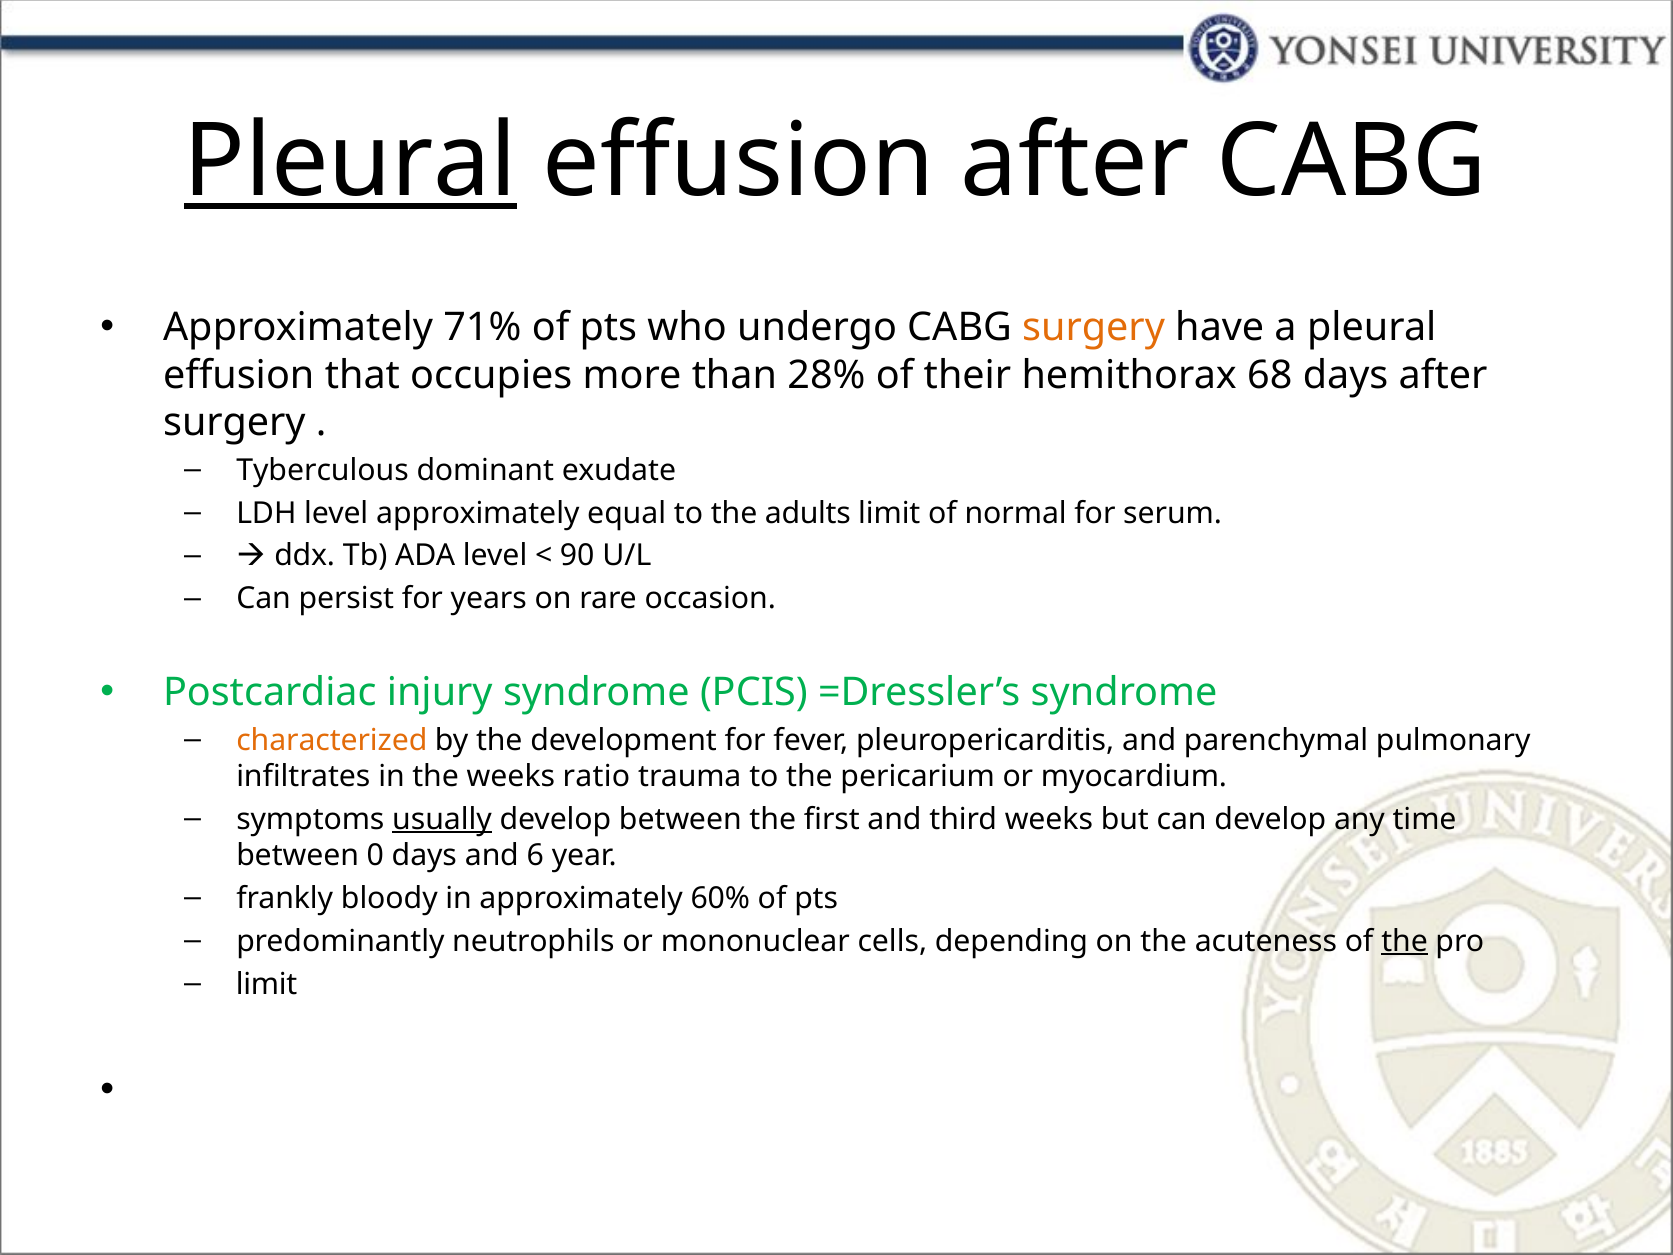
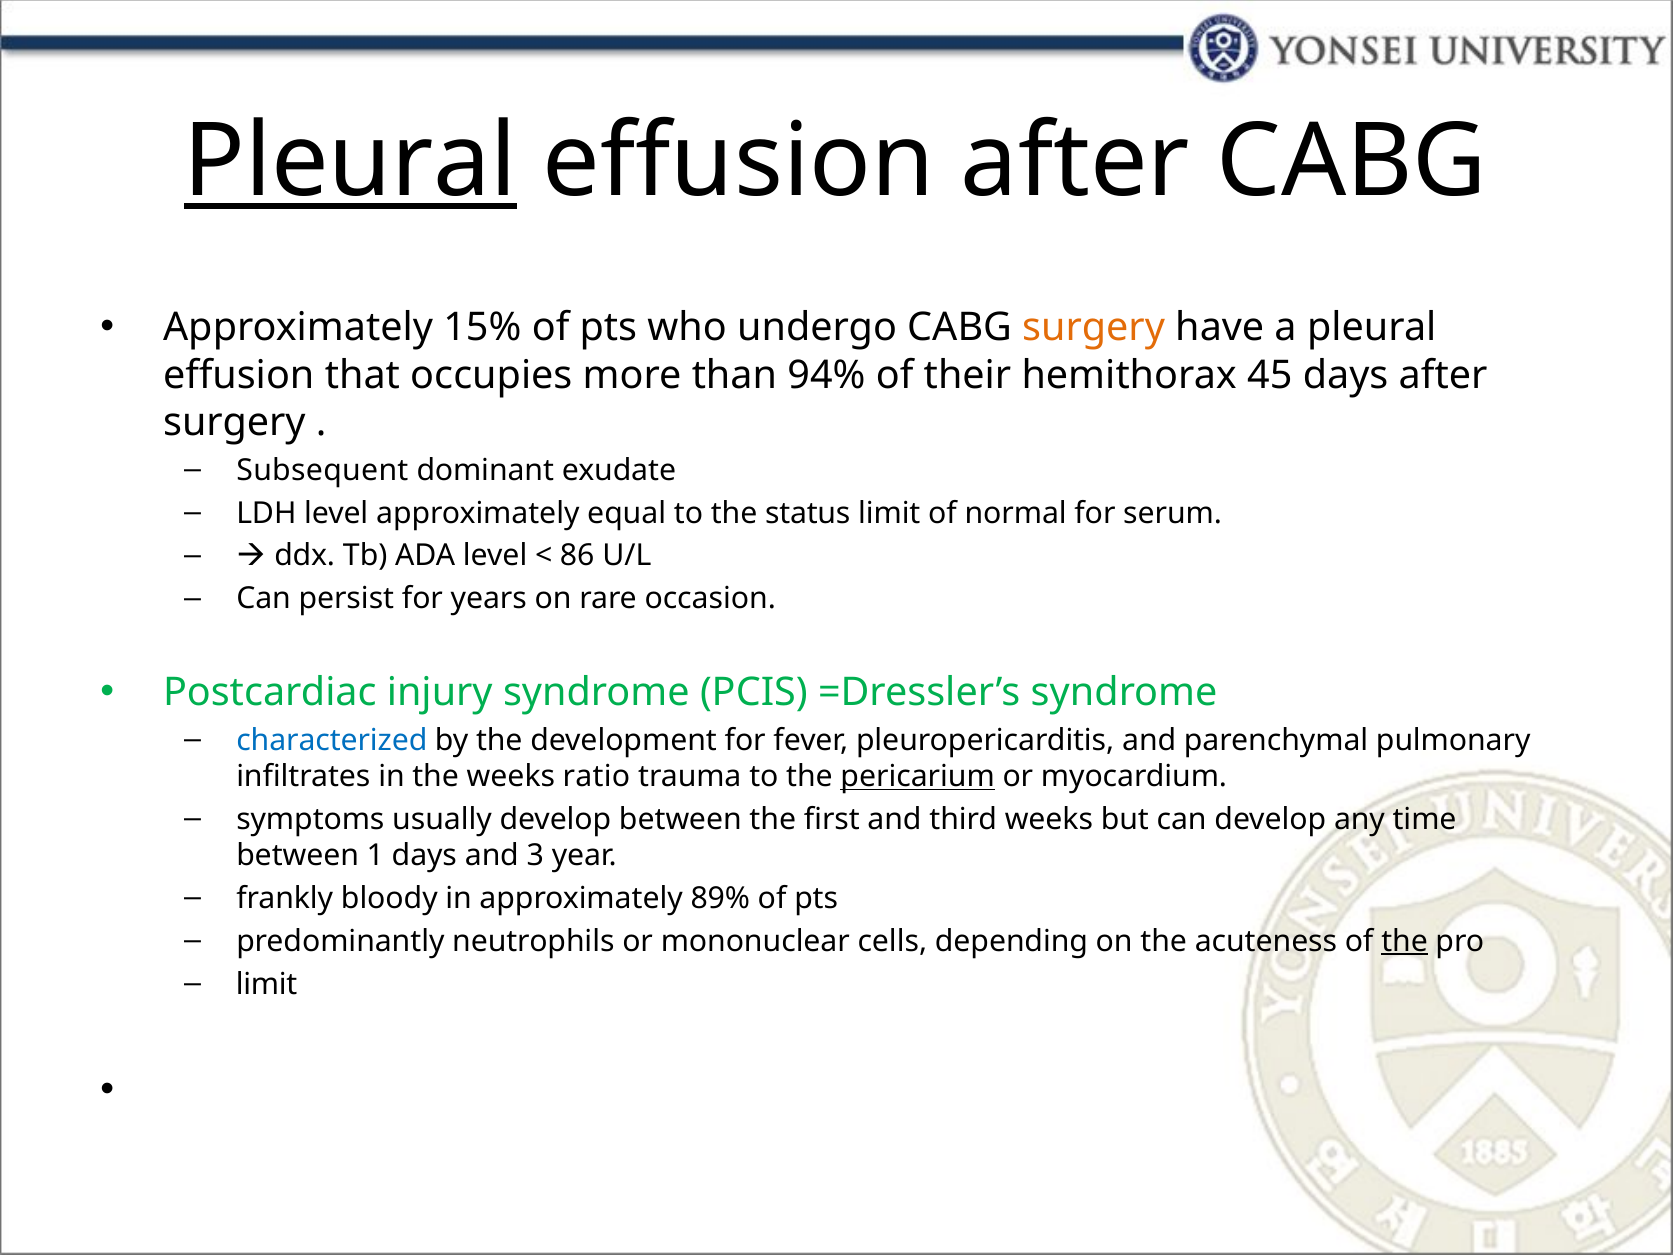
71%: 71% -> 15% (482, 328)
28%: 28% -> 94% (826, 375)
68: 68 -> 45 (1270, 375)
Tyberculous: Tyberculous -> Subsequent (322, 470)
adults: adults -> status (808, 513)
90: 90 -> 86 (577, 556)
characterized colour: orange -> blue (332, 740)
pericarium underline: none -> present (918, 776)
usually underline: present -> none (442, 819)
0: 0 -> 1 (375, 855)
6: 6 -> 3 (535, 855)
60%: 60% -> 89% (720, 898)
